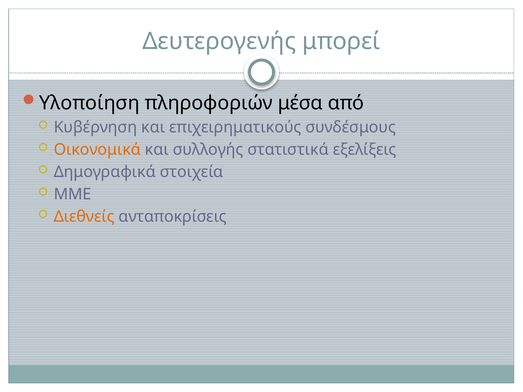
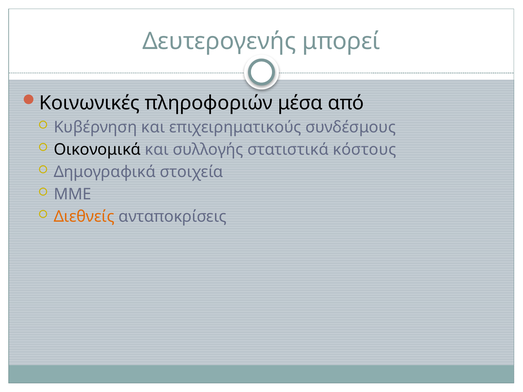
Υλοποίηση: Υλοποίηση -> Κοινωνικές (89, 103)
Οικονομικά colour: orange -> black (97, 150)
εξελίξεις: εξελίξεις -> κόστους (364, 150)
